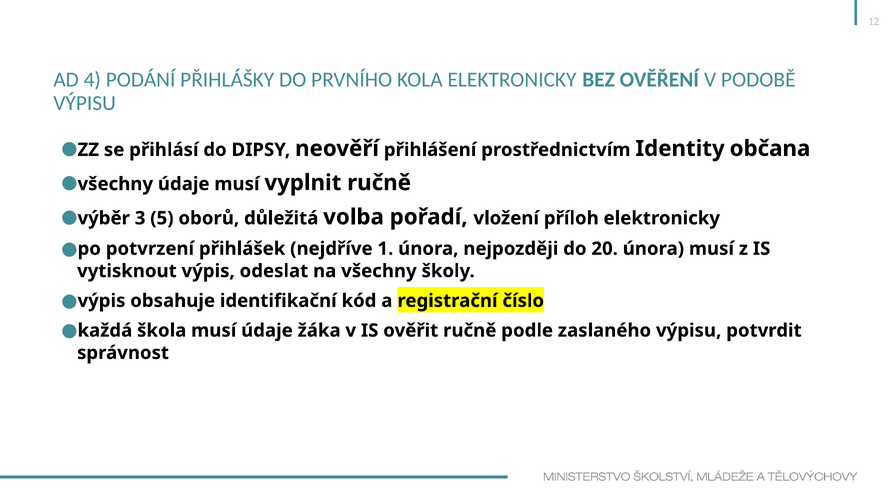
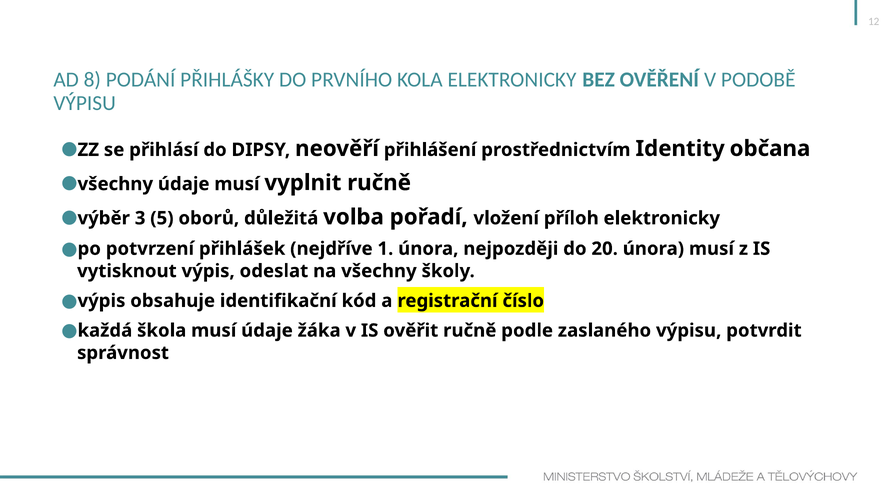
4: 4 -> 8 (92, 80)
